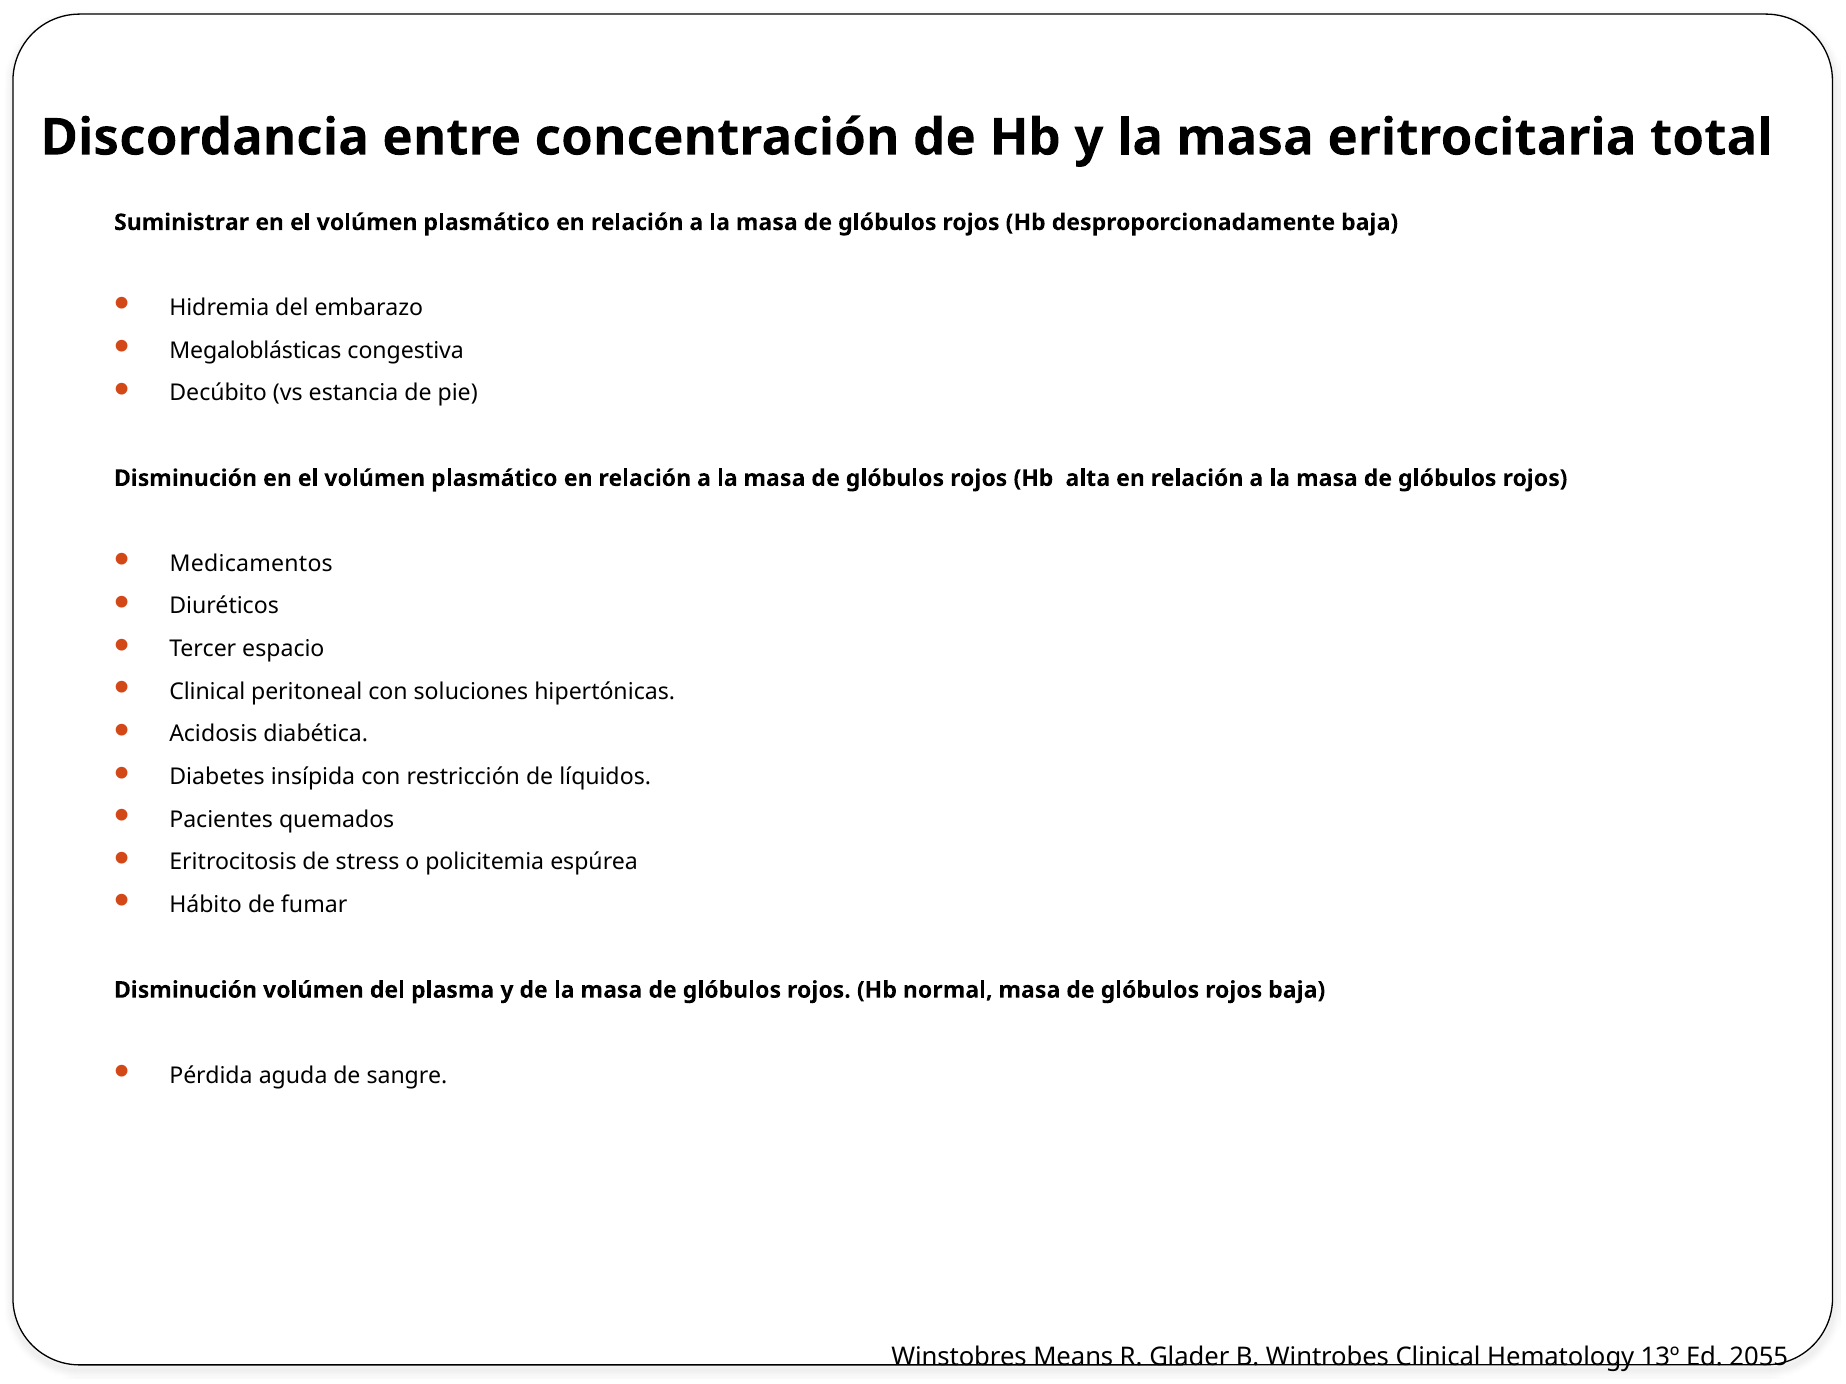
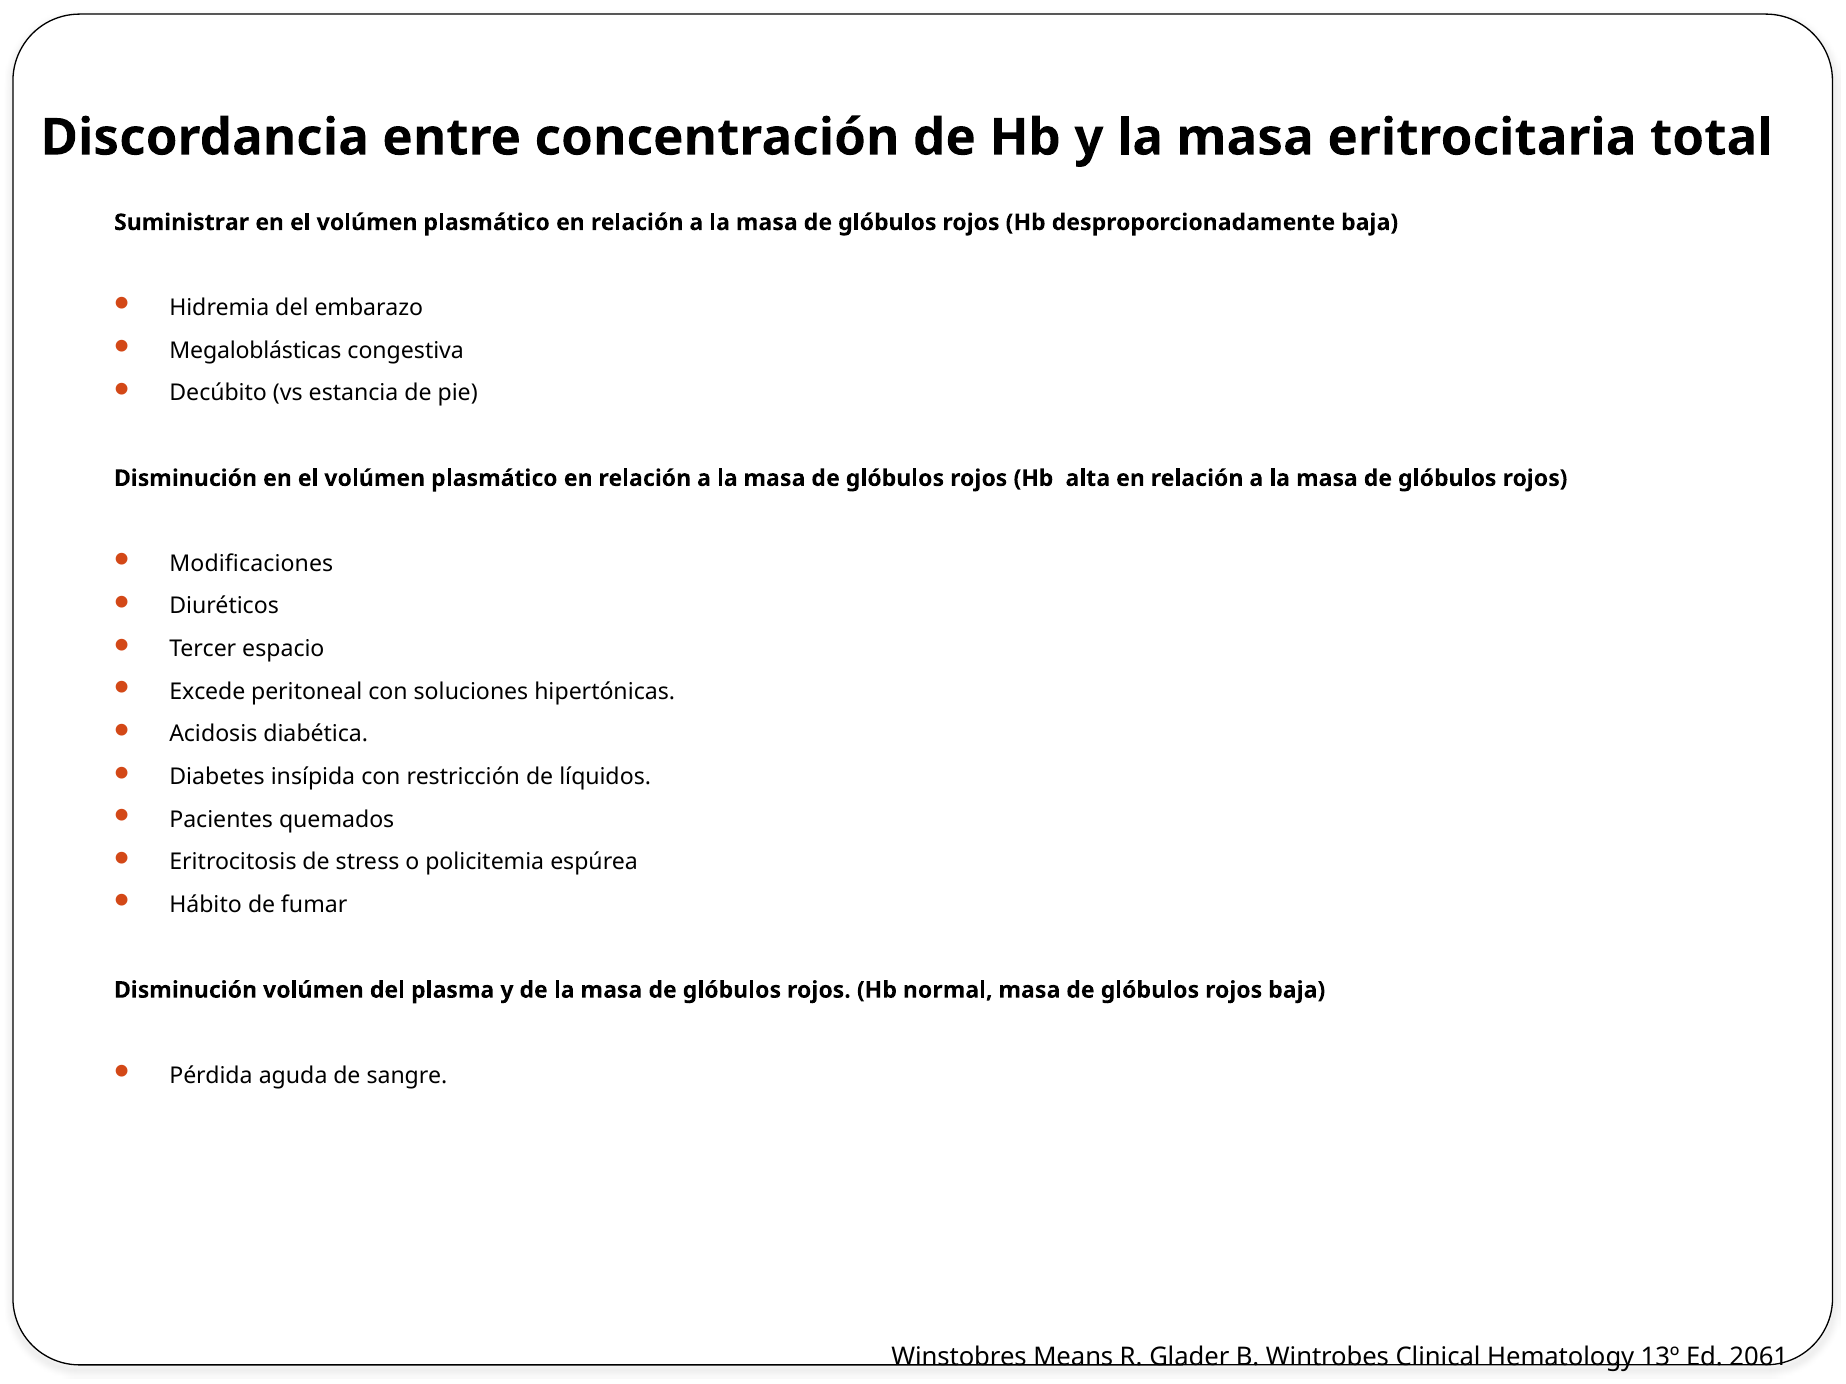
Medicamentos: Medicamentos -> Modificaciones (251, 564)
Clinical: Clinical -> Excede (207, 692)
2055: 2055 -> 2061 (1759, 1358)
